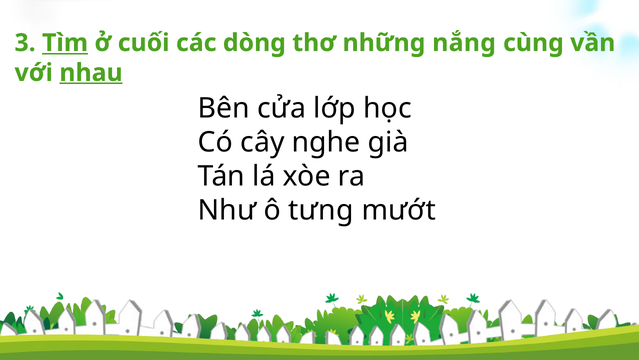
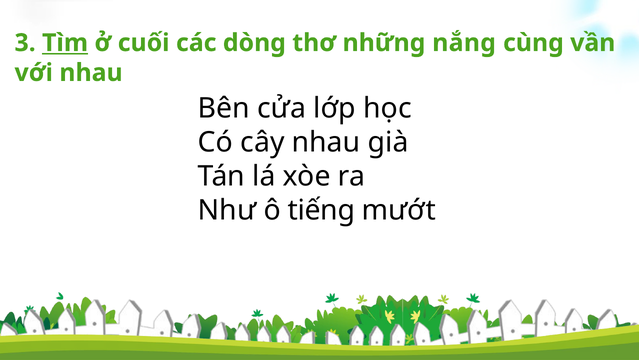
nhau underline: present -> none (91, 73)
cây nghe: nghe -> nhau (326, 142)
tưng: tưng -> tiếng (321, 210)
